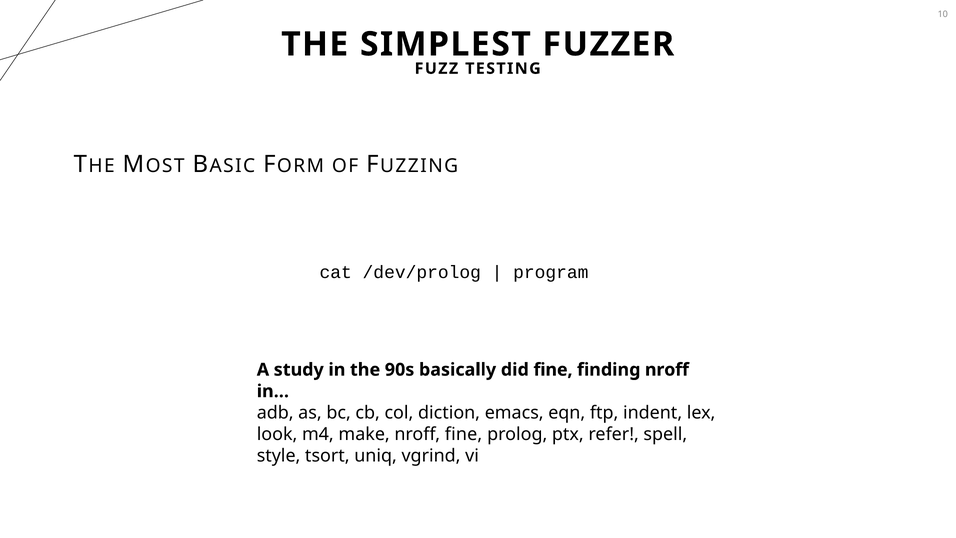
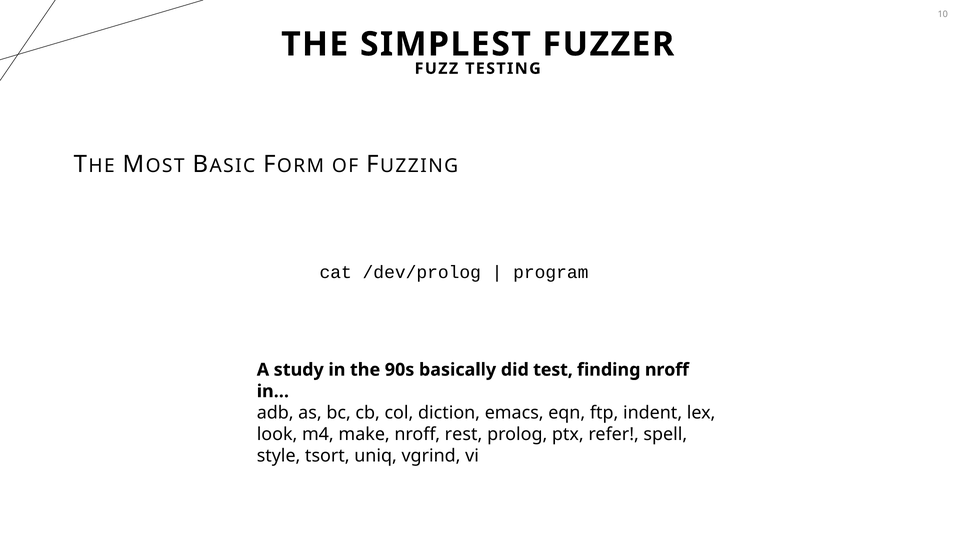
did fine: fine -> test (553, 370)
nroff fine: fine -> rest (464, 434)
